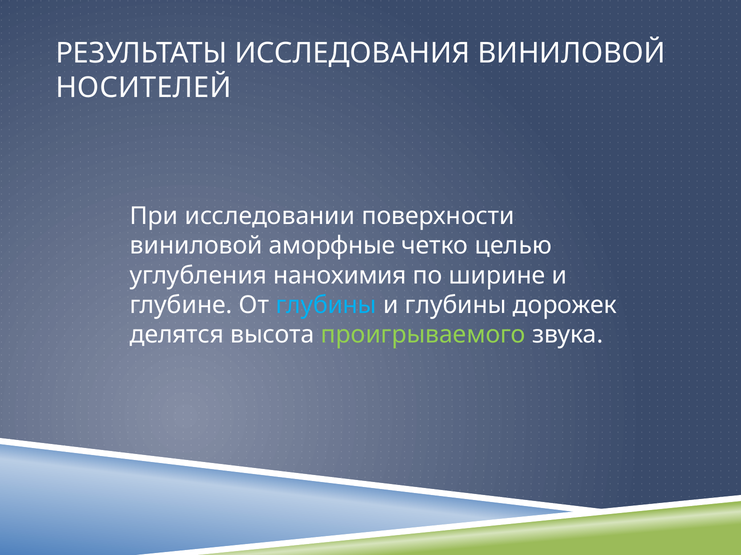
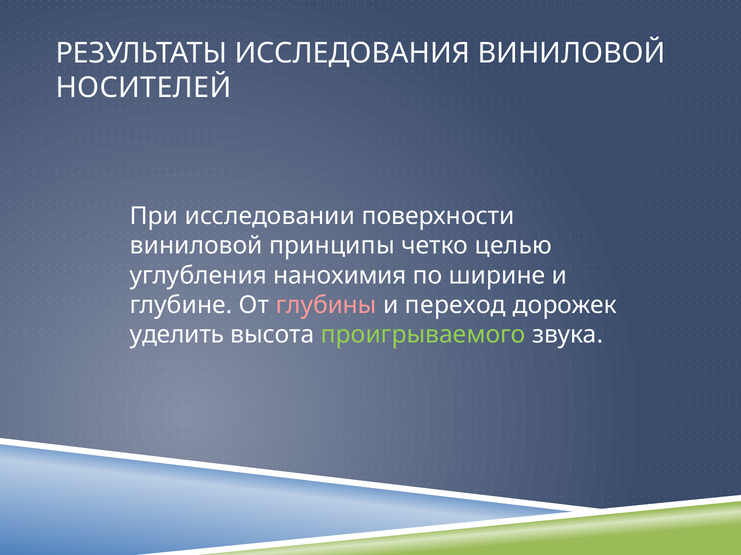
аморфные: аморфные -> принципы (332, 246)
глубины colour: light blue -> pink (326, 305)
и глубины: глубины -> переход (455, 305)
делятся: делятся -> уделить (177, 335)
